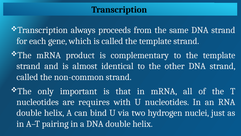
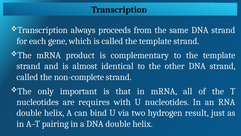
non-common: non-common -> non-complete (79, 77)
nuclei: nuclei -> result (197, 113)
